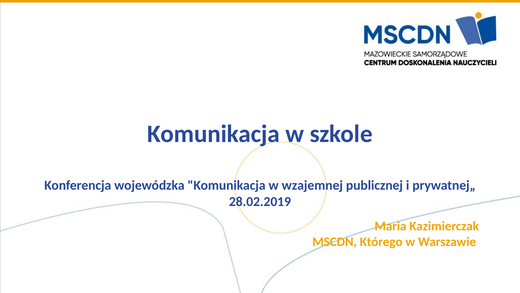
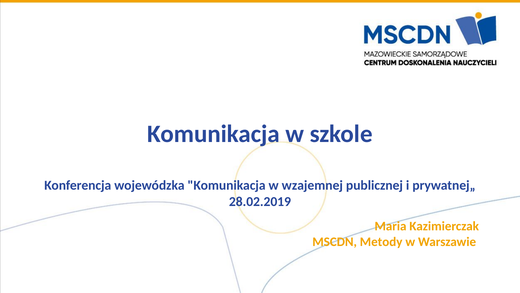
Którego: Którego -> Metody (381, 241)
